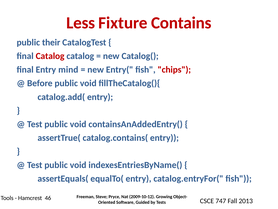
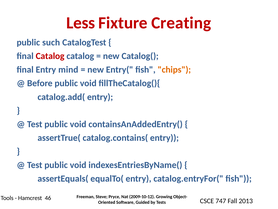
Contains: Contains -> Creating (181, 23)
their: their -> such (51, 42)
chips colour: red -> orange (174, 70)
